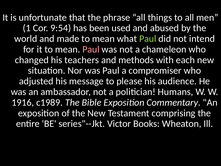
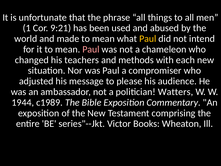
9:54: 9:54 -> 9:21 (61, 28)
Paul colour: light green -> yellow (148, 39)
Humans: Humans -> Watters (176, 92)
1916: 1916 -> 1944 (23, 102)
